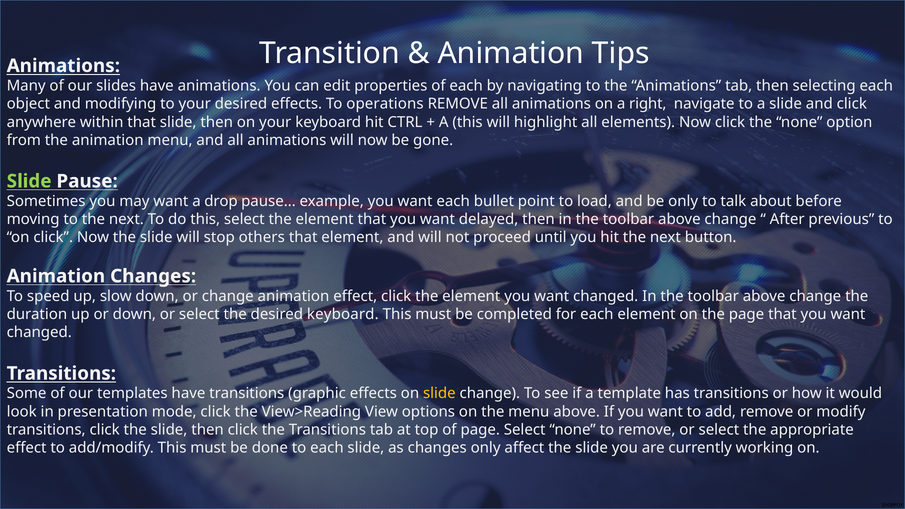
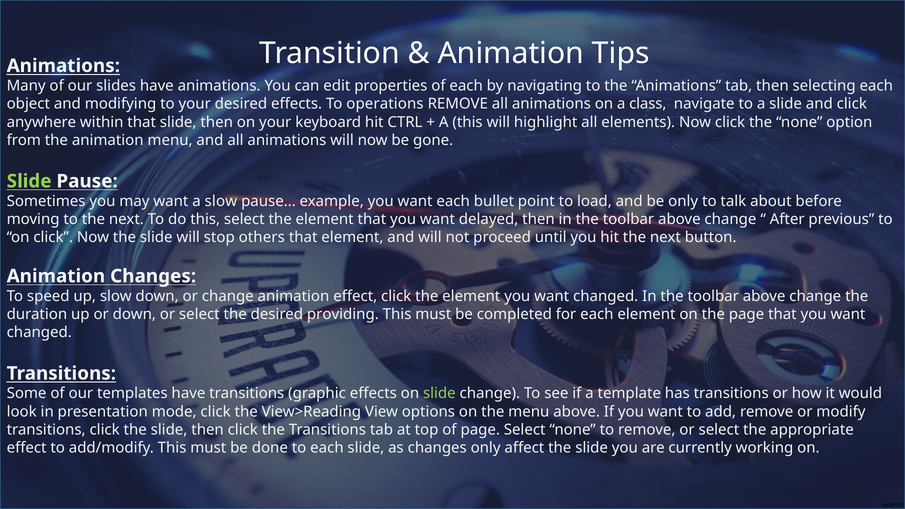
right: right -> class (648, 104)
a drop: drop -> slow (221, 201)
desired keyboard: keyboard -> providing (343, 314)
slide colour: yellow -> light green (439, 394)
